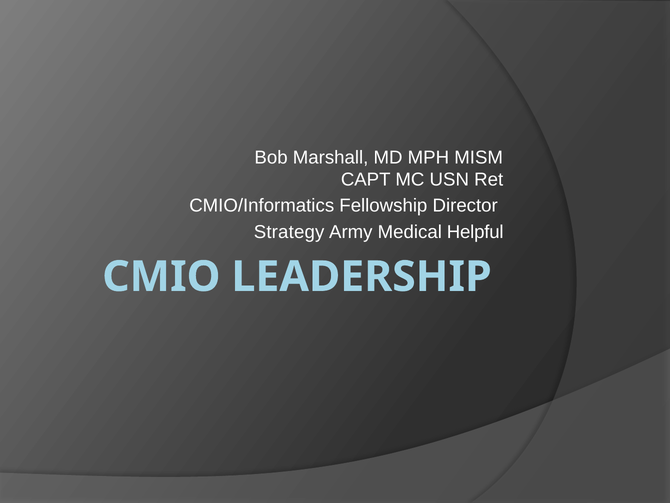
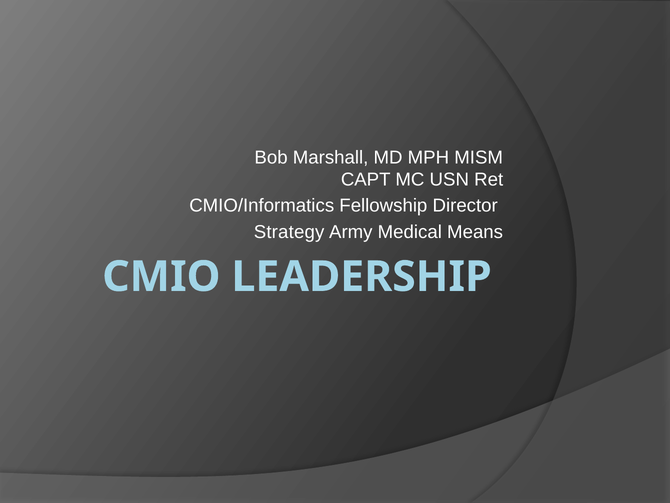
Helpful: Helpful -> Means (475, 232)
